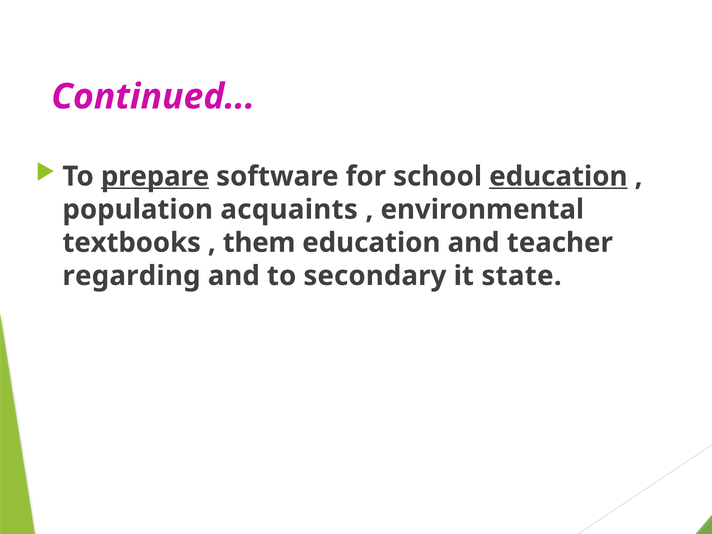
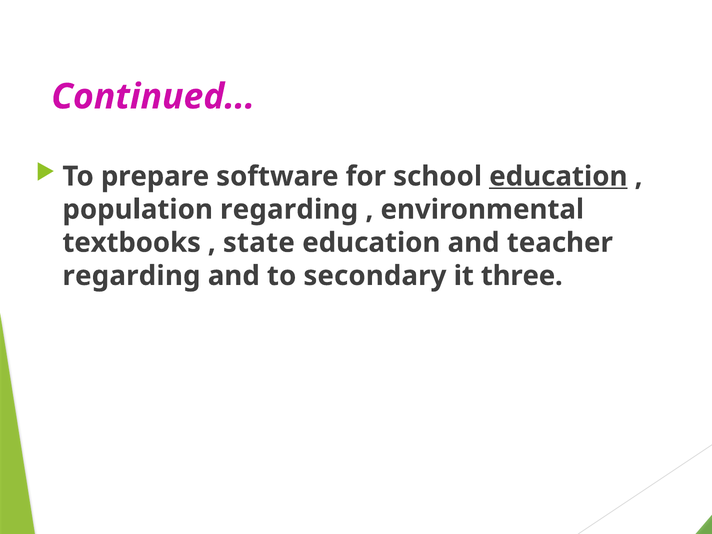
prepare underline: present -> none (155, 176)
population acquaints: acquaints -> regarding (289, 210)
them: them -> state (259, 243)
state: state -> three (522, 276)
